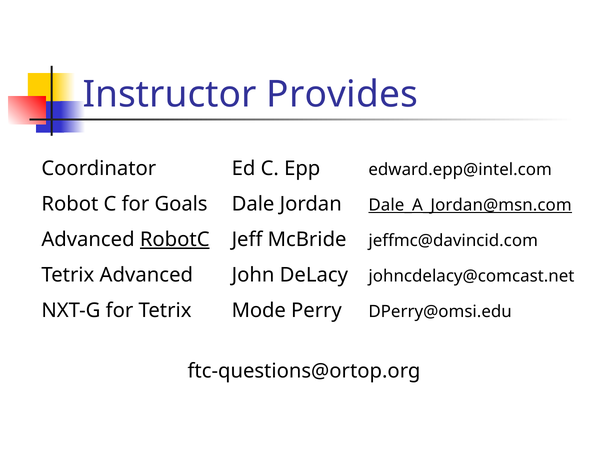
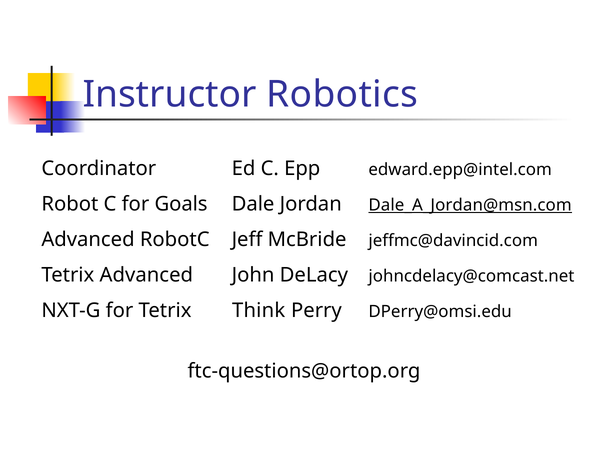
Provides: Provides -> Robotics (342, 94)
RobotC underline: present -> none (175, 239)
Mode: Mode -> Think (259, 310)
